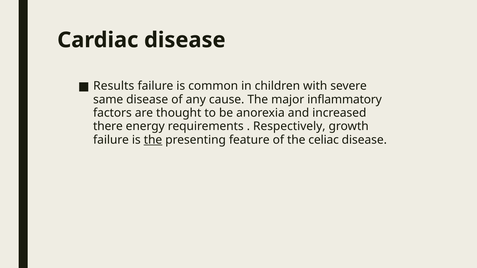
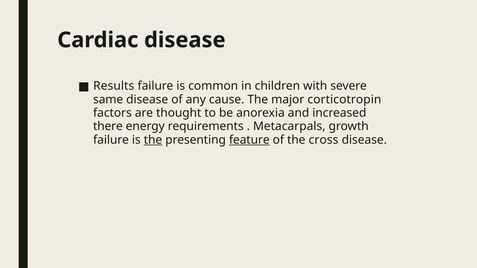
inflammatory: inflammatory -> corticotropin (344, 100)
Respectively: Respectively -> Metacarpals (289, 126)
feature underline: none -> present (249, 140)
celiac: celiac -> cross (324, 140)
